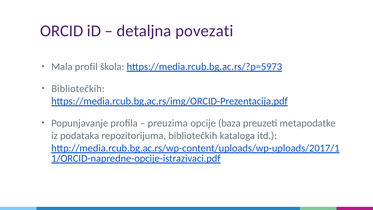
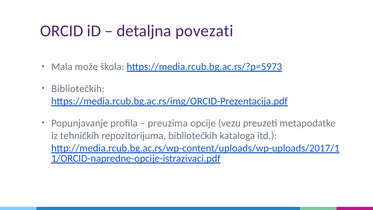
profil: profil -> može (86, 67)
baza: baza -> vezu (229, 123)
podataka: podataka -> tehničkih (80, 136)
